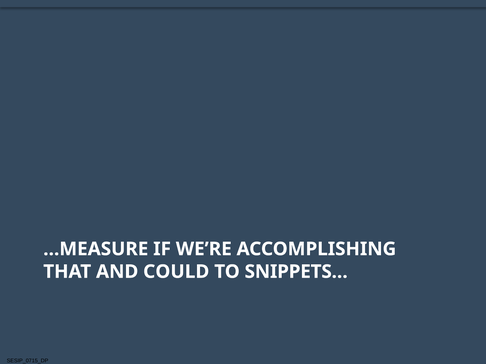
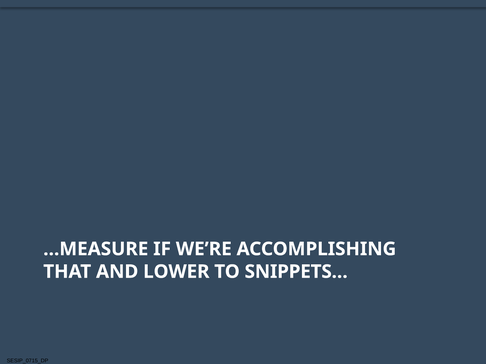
COULD: COULD -> LOWER (176, 272)
